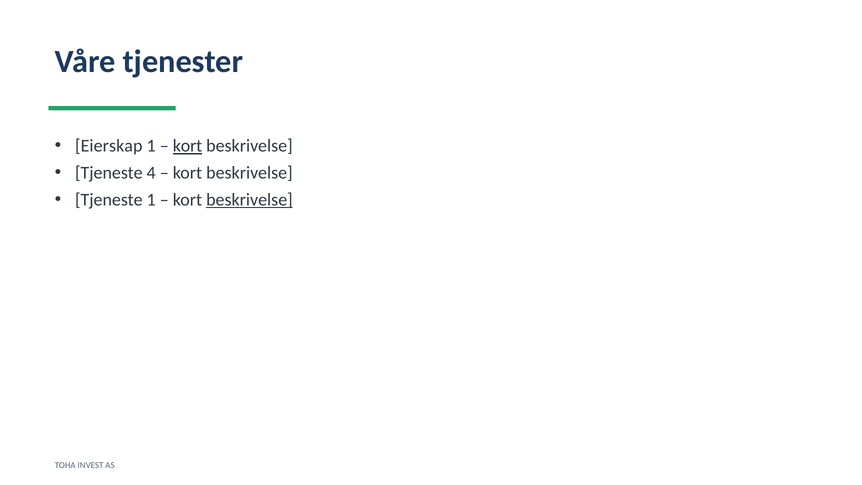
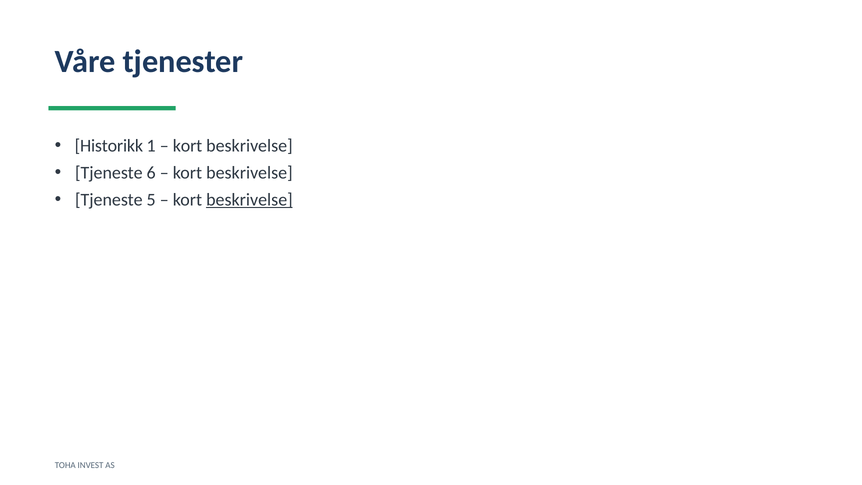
Eierskap: Eierskap -> Historikk (109, 146)
kort underline: present -> none (188, 146)
4: 4 -> 6 (151, 173)
Tjeneste 1: 1 -> 5 (151, 200)
